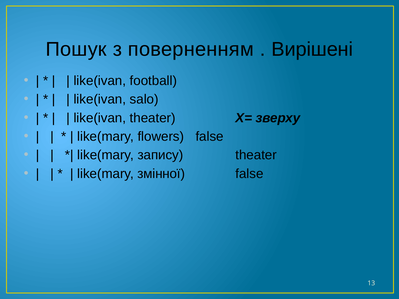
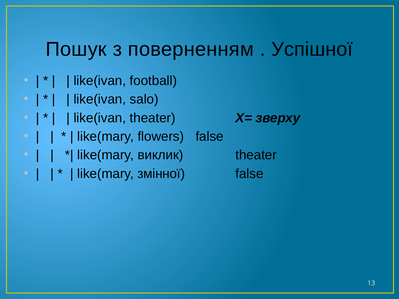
Вирішені: Вирішені -> Успішної (312, 49)
запису: запису -> виклик (160, 155)
